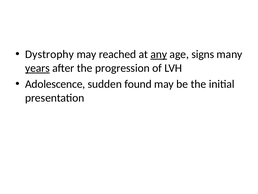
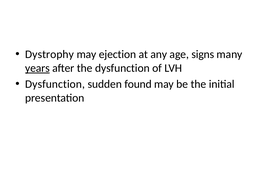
reached: reached -> ejection (117, 54)
any underline: present -> none (159, 54)
the progression: progression -> dysfunction (122, 68)
Adolescence: Adolescence -> Dysfunction (55, 84)
